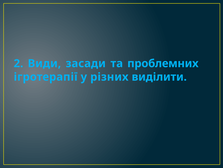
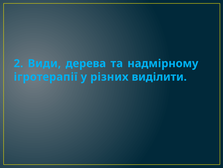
засади: засади -> дерева (86, 63)
проблемних: проблемних -> надмірному (163, 63)
